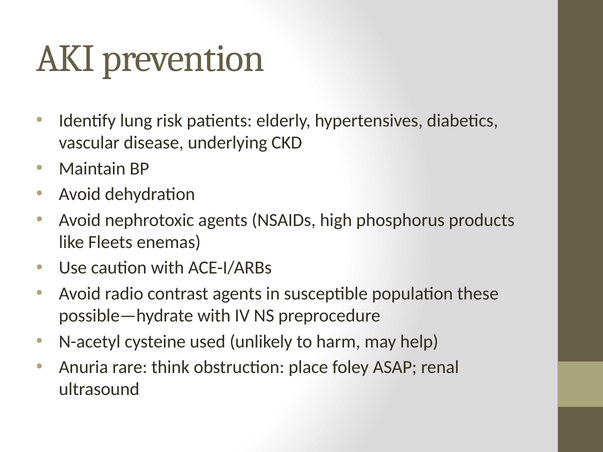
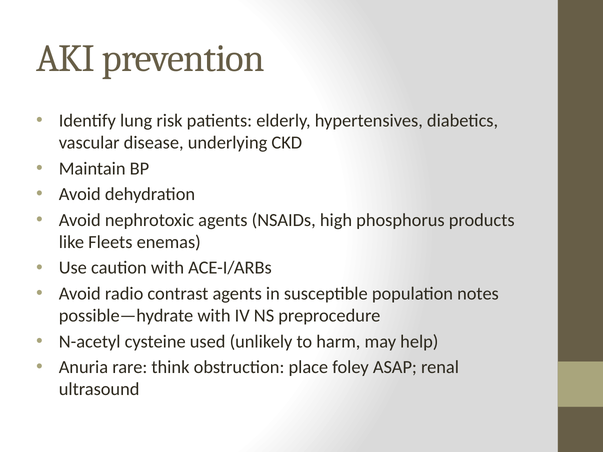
these: these -> notes (478, 294)
